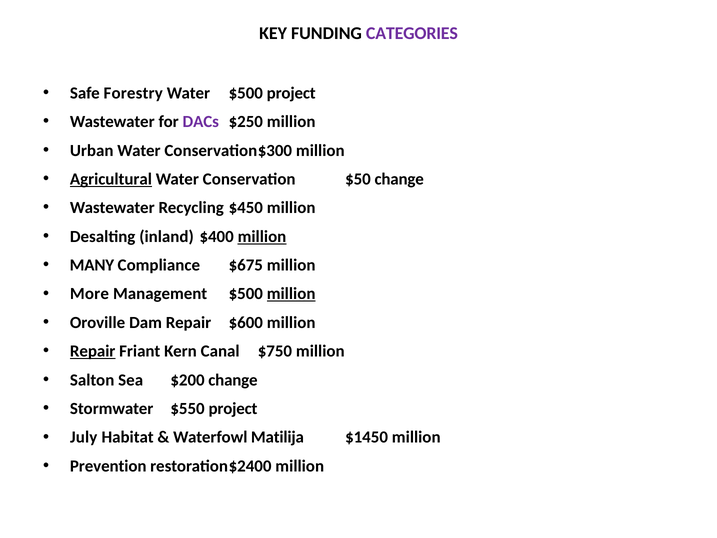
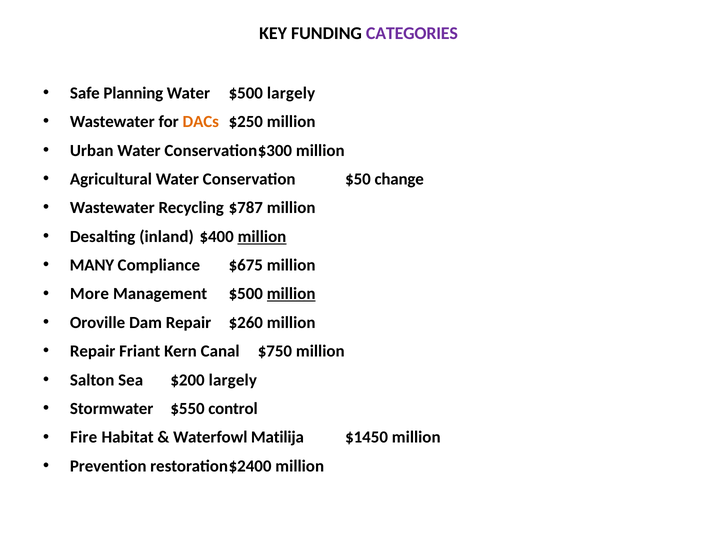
Forestry: Forestry -> Planning (133, 93)
$500 project: project -> largely (291, 93)
DACs colour: purple -> orange (201, 122)
Agricultural underline: present -> none (111, 179)
$450: $450 -> $787 (246, 208)
$600: $600 -> $260 (246, 322)
Repair underline: present -> none (93, 351)
$200 change: change -> largely (233, 380)
$550 project: project -> control (233, 408)
July: July -> Fire (84, 437)
